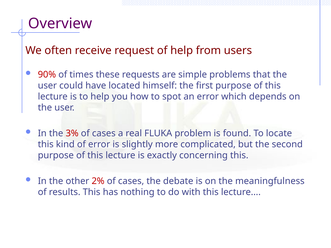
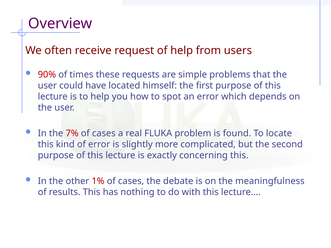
3%: 3% -> 7% (72, 133)
2%: 2% -> 1% (98, 181)
